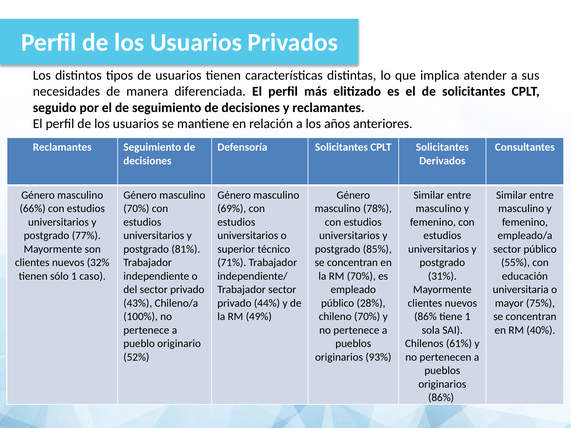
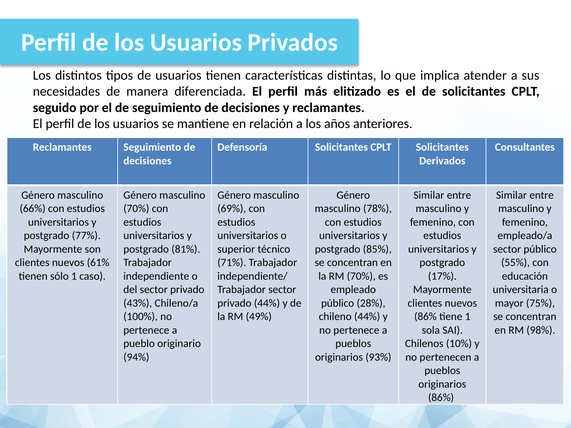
32%: 32% -> 61% (98, 263)
31%: 31% -> 17% (442, 276)
chileno 70%: 70% -> 44% (367, 317)
40%: 40% -> 98% (541, 330)
61%: 61% -> 10% (459, 344)
52%: 52% -> 94% (136, 357)
